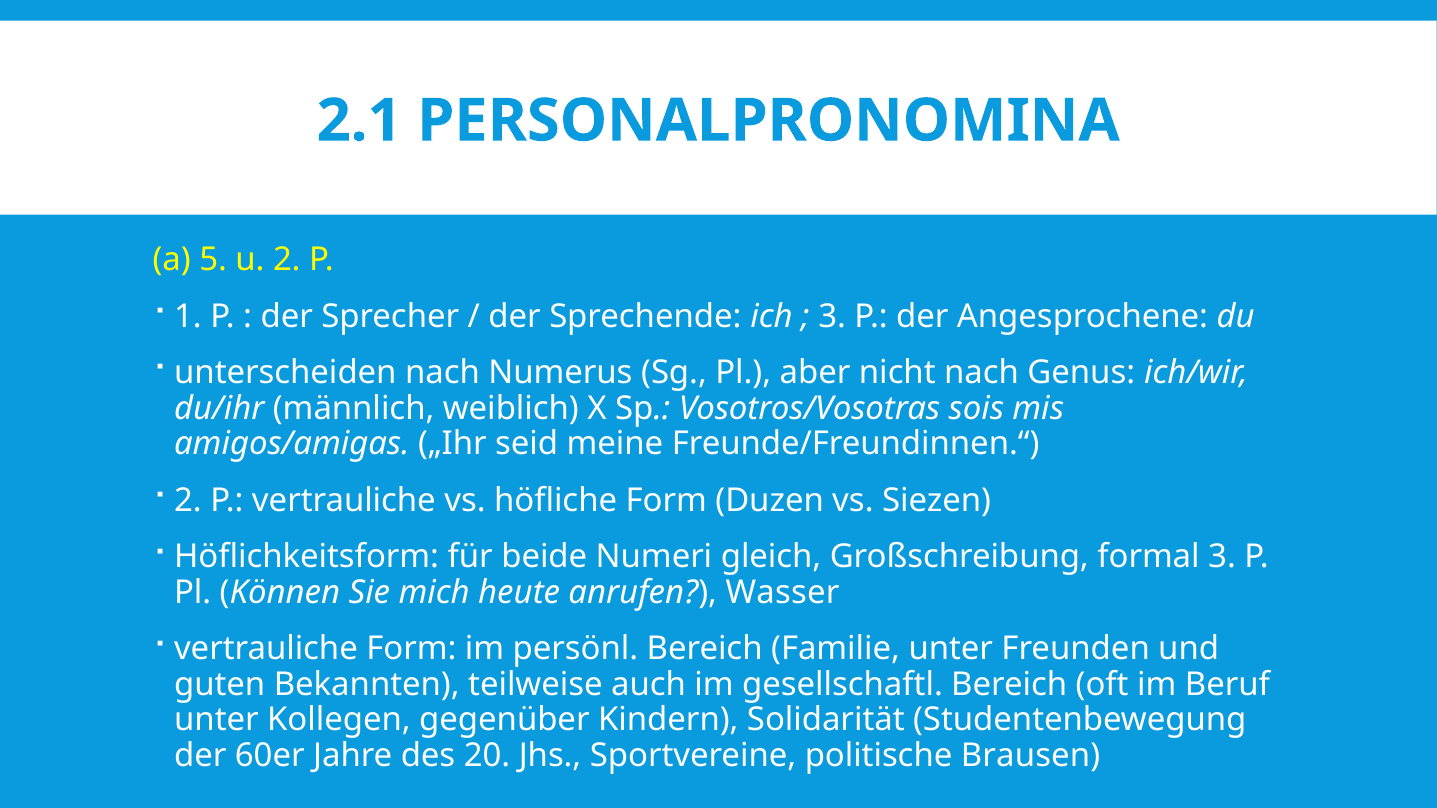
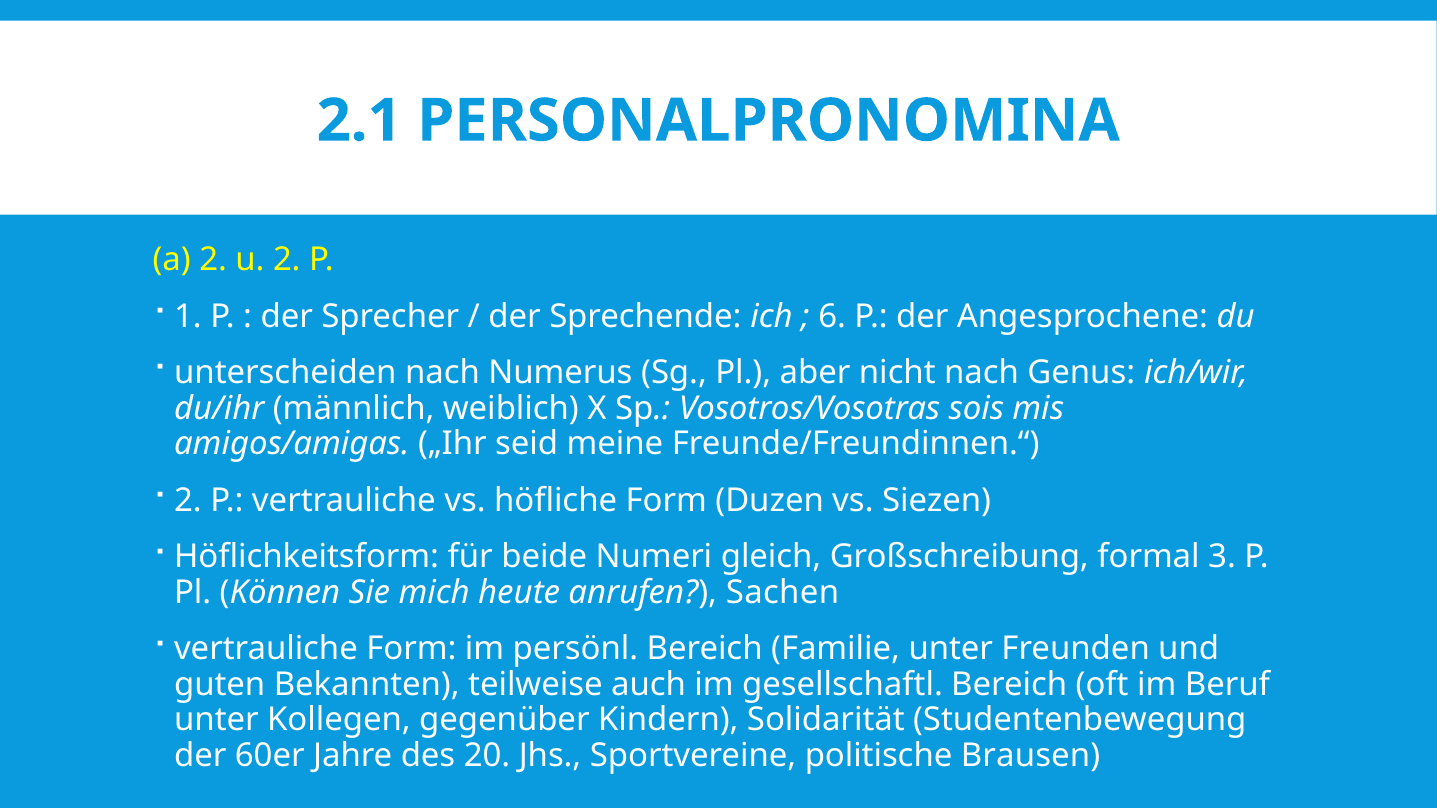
a 5: 5 -> 2 (213, 260)
3: 3 -> 6 (832, 317)
Wasser: Wasser -> Sachen (783, 593)
